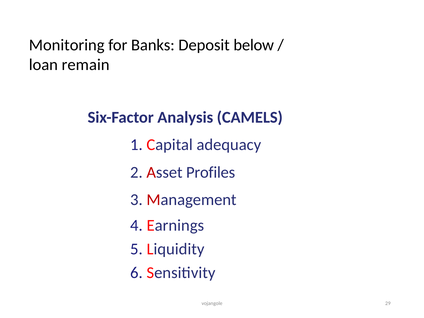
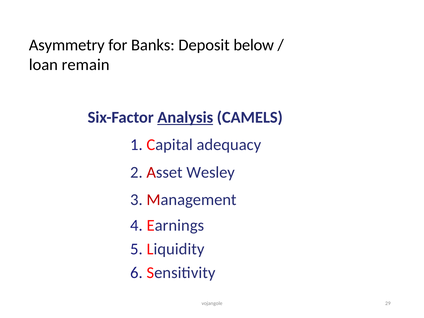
Monitoring: Monitoring -> Asymmetry (67, 45)
Analysis underline: none -> present (185, 117)
Profiles: Profiles -> Wesley (211, 172)
